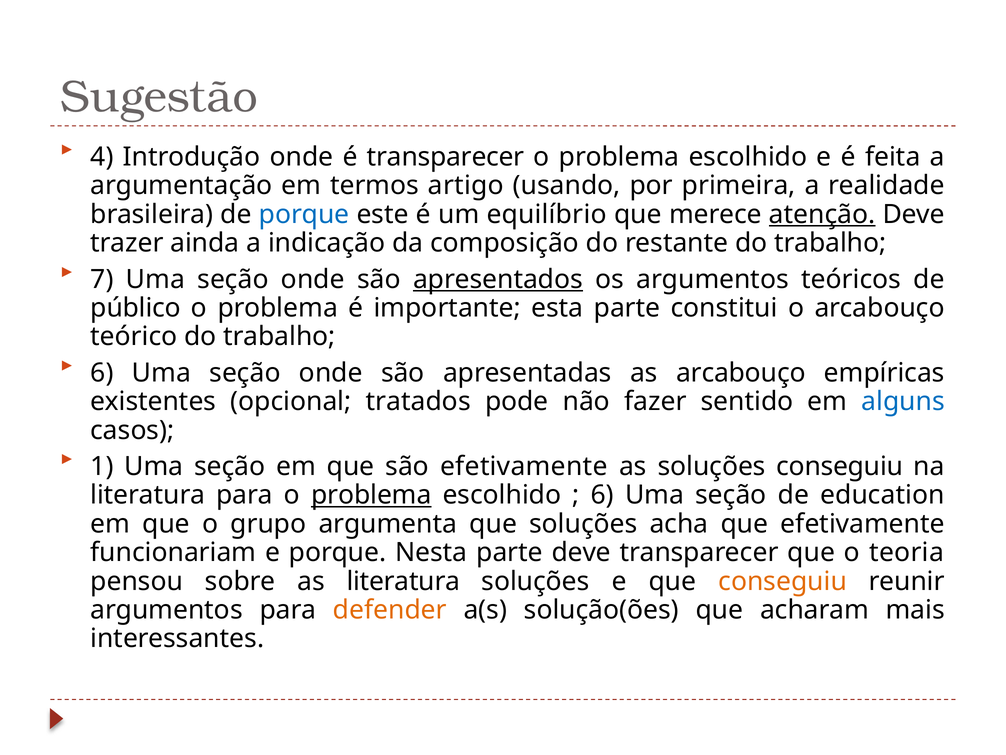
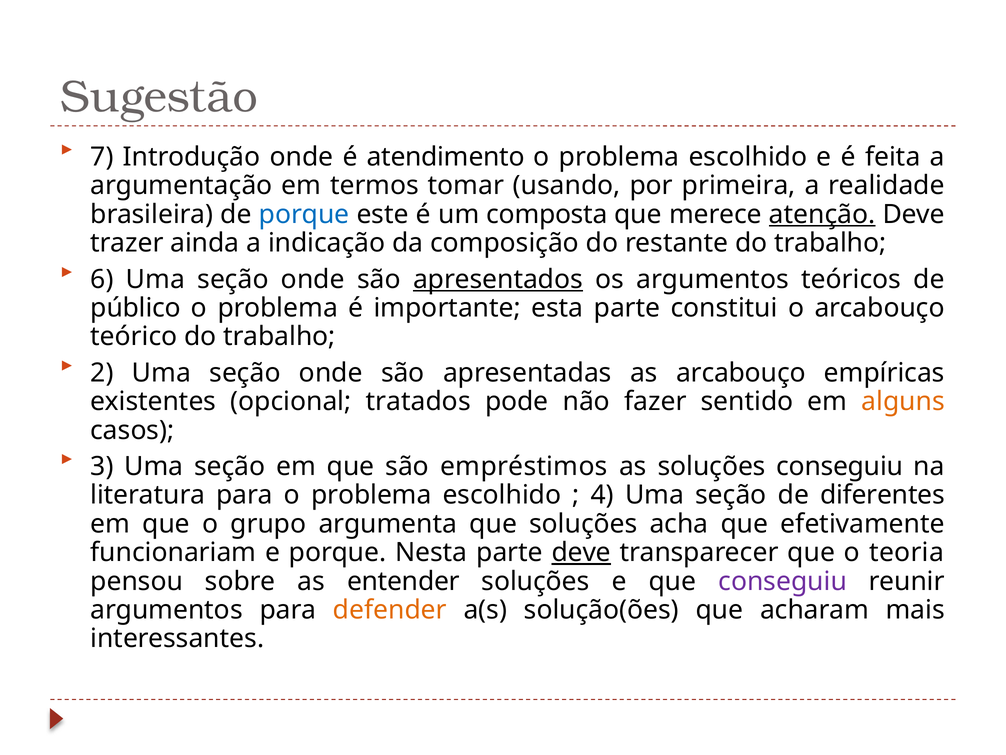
4: 4 -> 7 (102, 157)
é transparecer: transparecer -> atendimento (446, 157)
artigo: artigo -> tomar (466, 186)
equilíbrio: equilíbrio -> composta (547, 214)
7: 7 -> 6 (102, 279)
6: 6 -> 2 (102, 373)
alguns colour: blue -> orange (903, 401)
1: 1 -> 3 (102, 466)
são efetivamente: efetivamente -> empréstimos (524, 466)
problema underline: present -> none (371, 495)
6: 6 -> 4 (602, 495)
education: education -> diferentes (883, 495)
deve underline: none -> present (581, 552)
as literatura: literatura -> entender (403, 581)
conseguiu colour: orange -> purple (783, 581)
